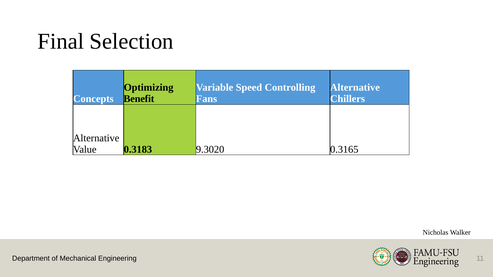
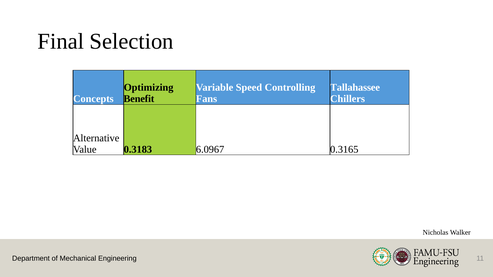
Alternative: Alternative -> Tallahassee (355, 88)
9.3020: 9.3020 -> 6.0967 (210, 150)
